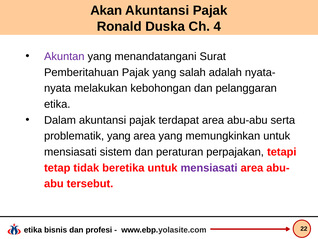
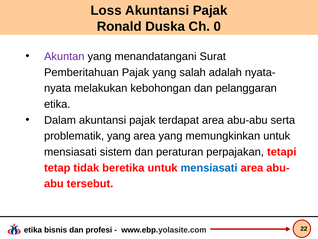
Akan: Akan -> Loss (106, 10)
4: 4 -> 0 (217, 26)
mensiasati colour: purple -> blue (209, 168)
